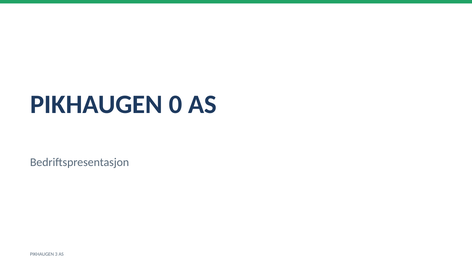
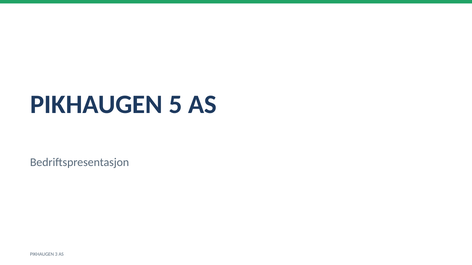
0: 0 -> 5 (175, 105)
